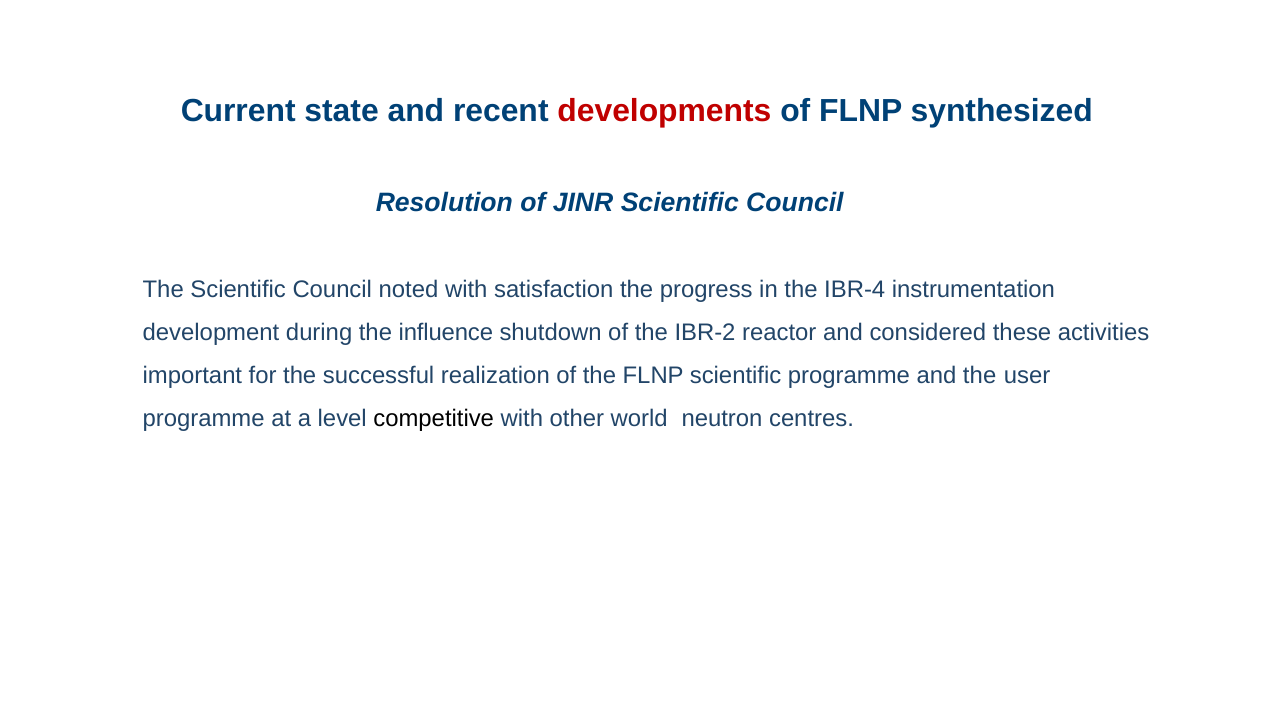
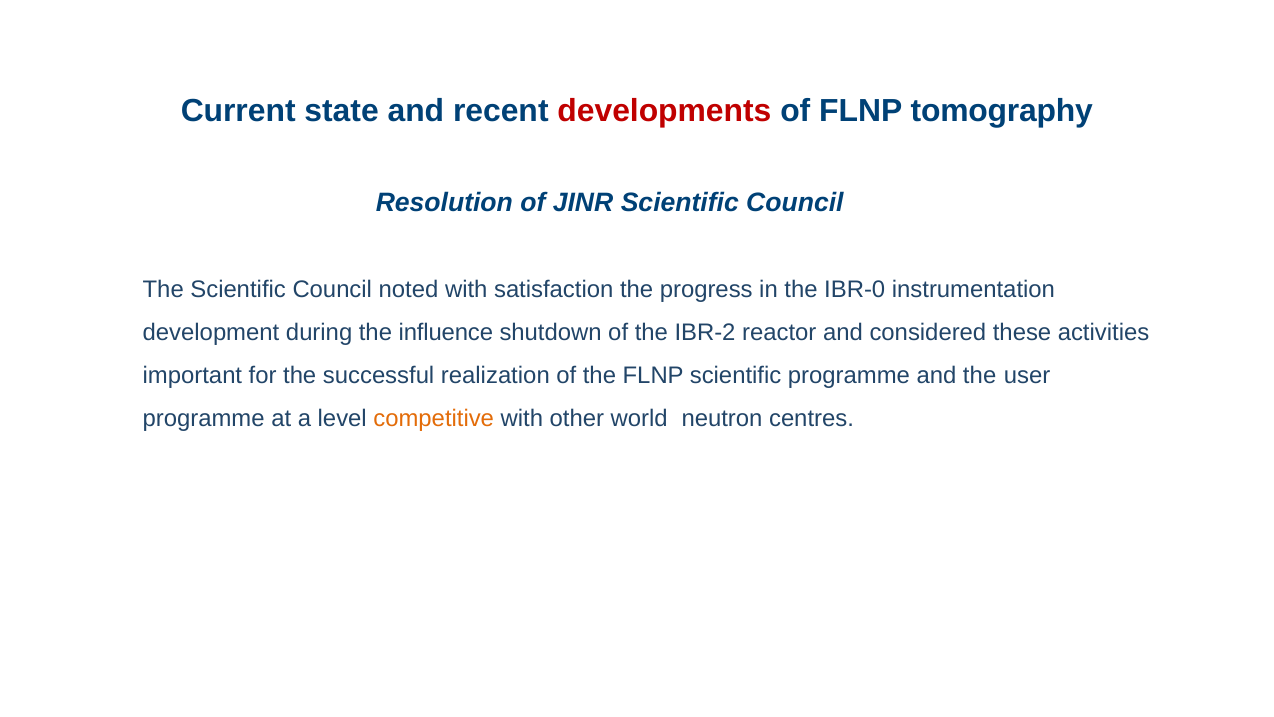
synthesized: synthesized -> tomography (1002, 111)
IBR-4: IBR-4 -> IBR-0 (855, 290)
competitive colour: black -> orange (434, 419)
